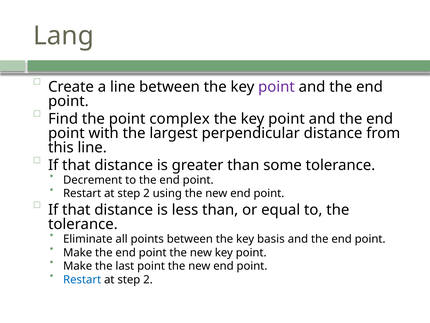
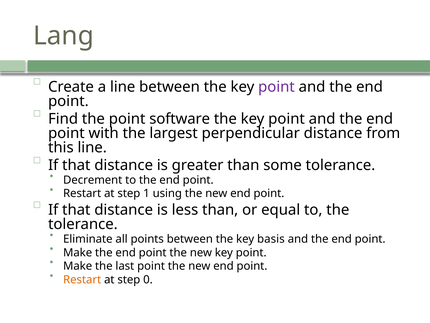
complex: complex -> software (180, 119)
2: 2 -> 1 (146, 193)
Restart colour: blue -> orange (82, 279)
2: 2 -> 0 (148, 279)
